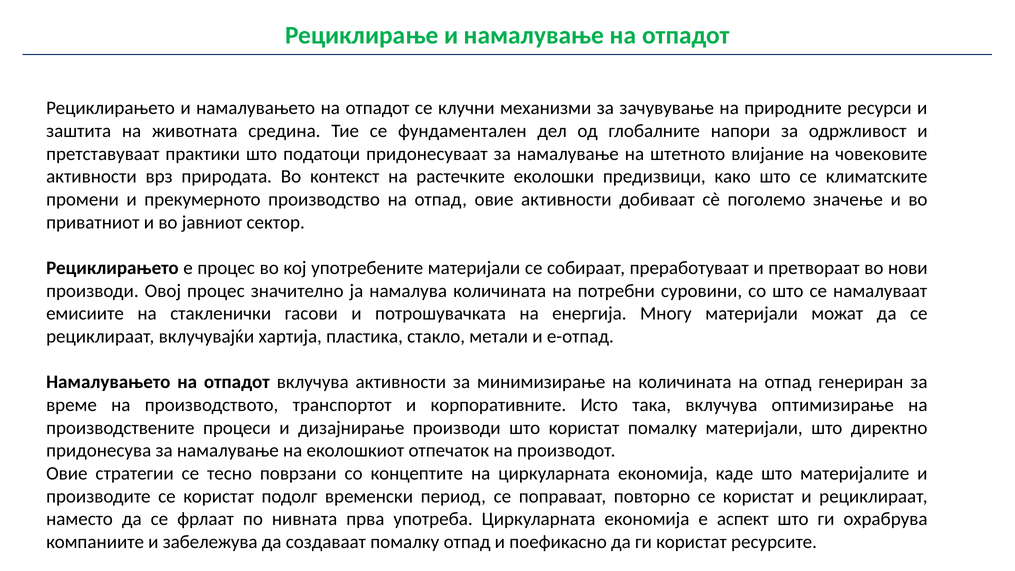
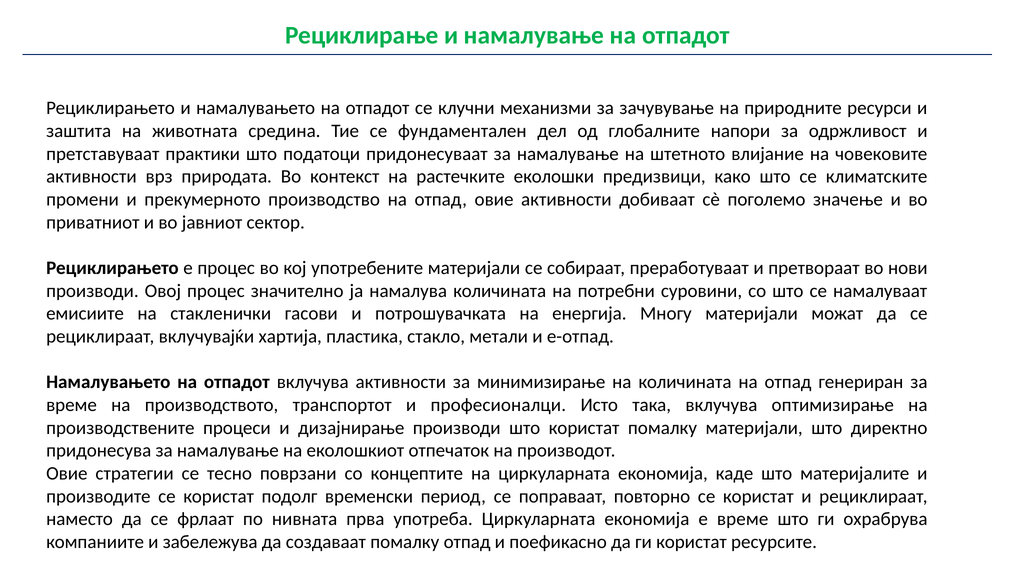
корпоративните: корпоративните -> професионалци (498, 405)
е аспект: аспект -> време (743, 519)
